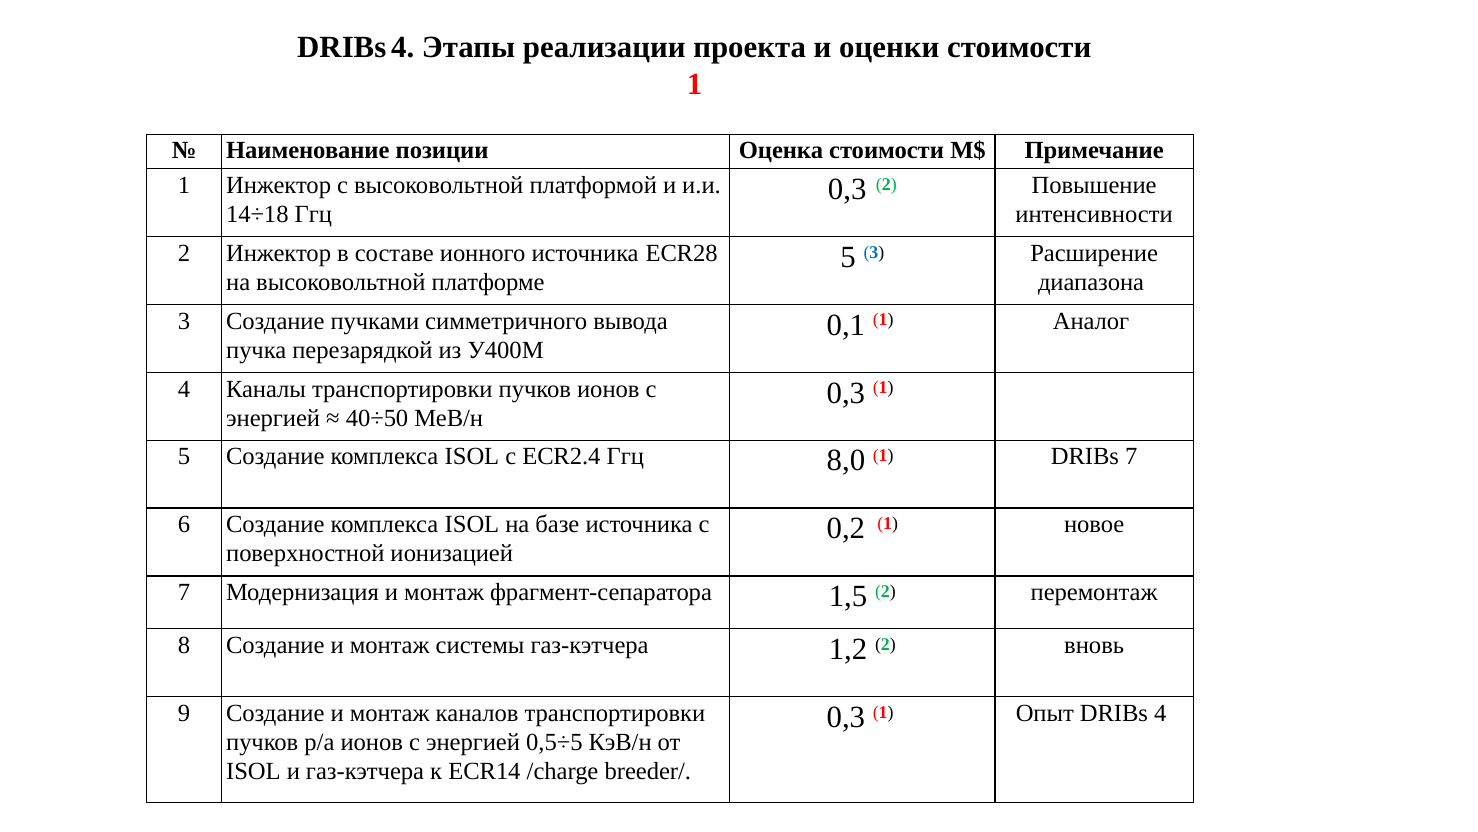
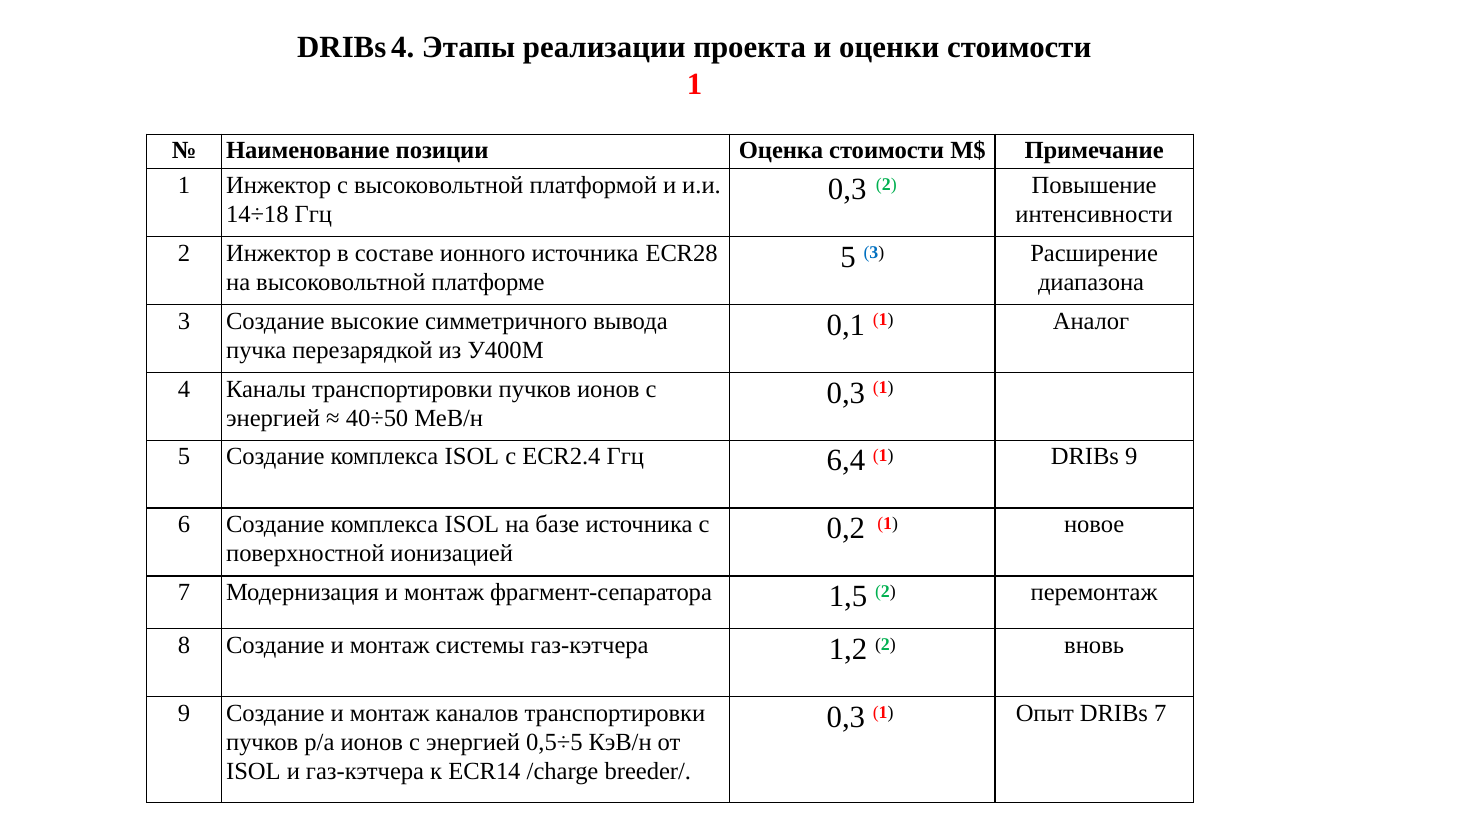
пучками: пучками -> высокие (375, 321)
8,0: 8,0 -> 6,4 (846, 460)
DRIBs 7: 7 -> 9 (1131, 456)
Опыт DRIBs 4: 4 -> 7 (1160, 713)
